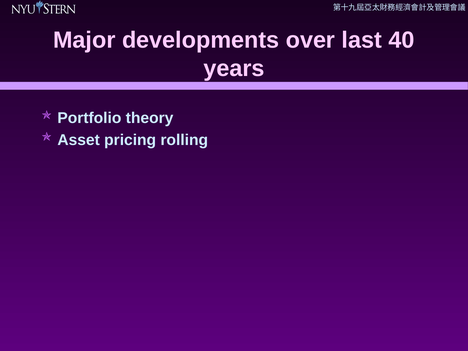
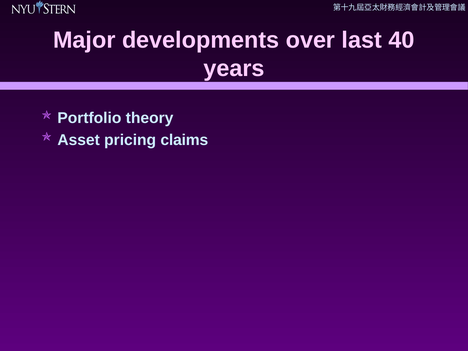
rolling: rolling -> claims (184, 140)
